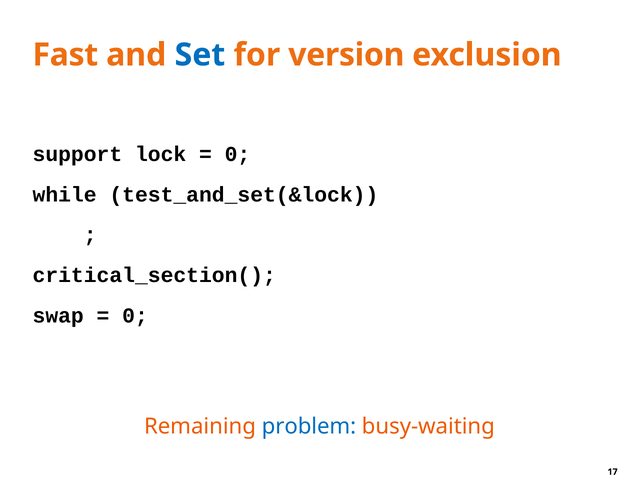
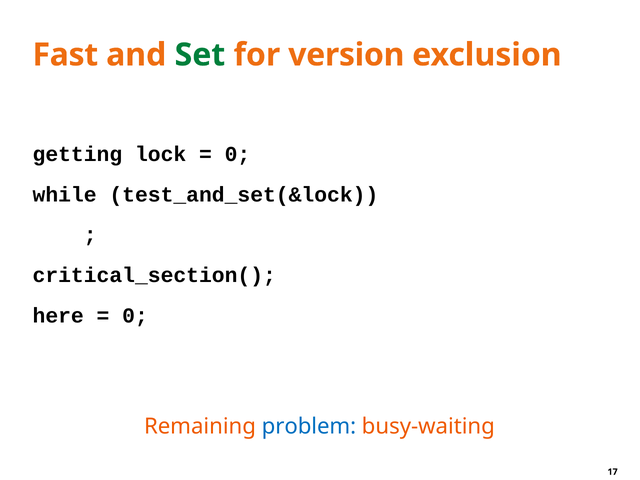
Set colour: blue -> green (200, 55)
support: support -> getting (77, 154)
swap: swap -> here (58, 316)
